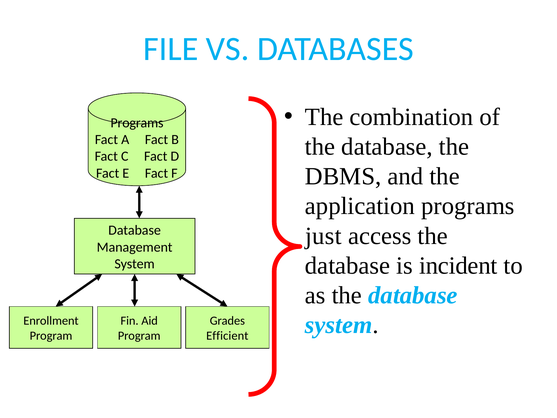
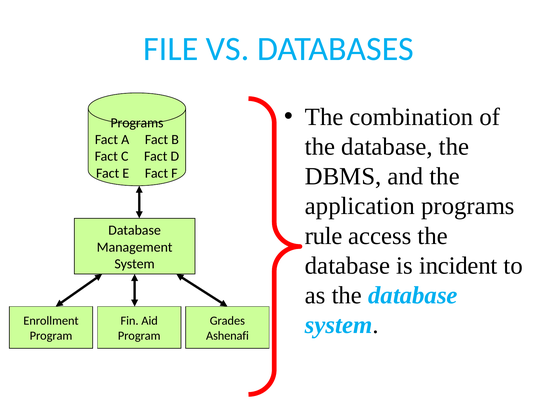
just: just -> rule (324, 236)
Efficient: Efficient -> Ashenafi (227, 336)
